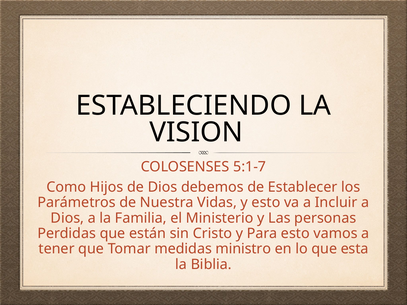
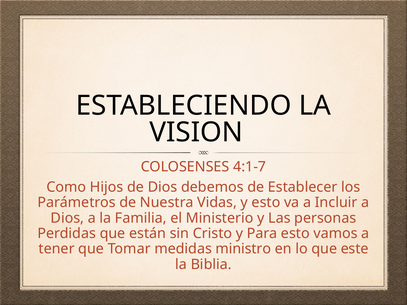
5:1-7: 5:1-7 -> 4:1-7 (250, 167)
esta: esta -> este (355, 249)
